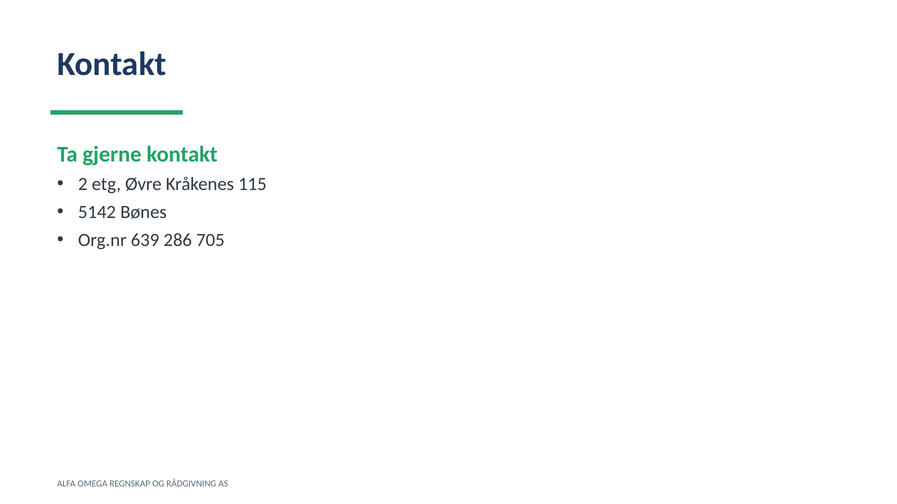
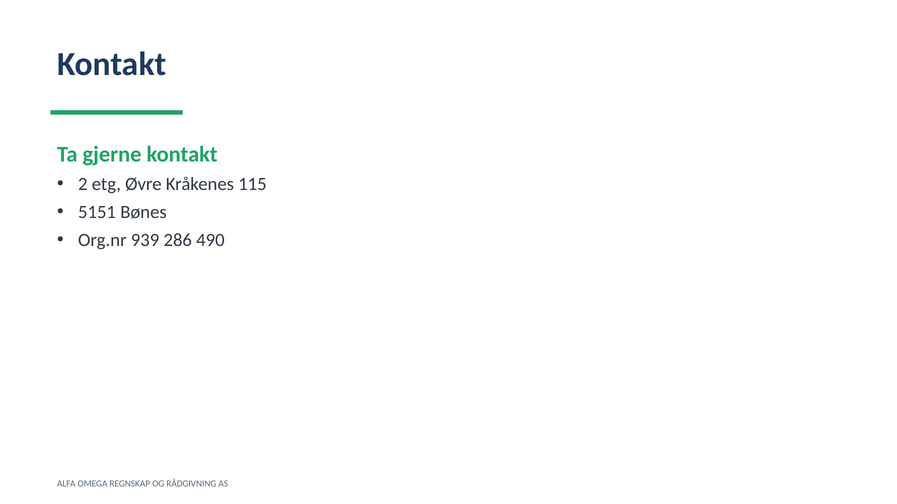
5142: 5142 -> 5151 (97, 212)
639: 639 -> 939 (145, 241)
705: 705 -> 490 (210, 241)
